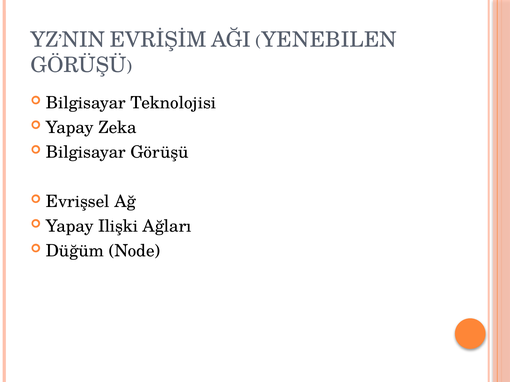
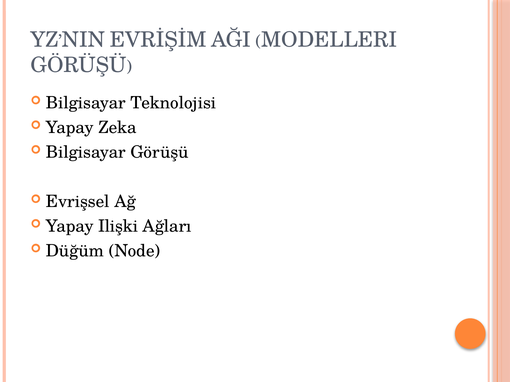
YENEBILEN: YENEBILEN -> MODELLERI (329, 40)
